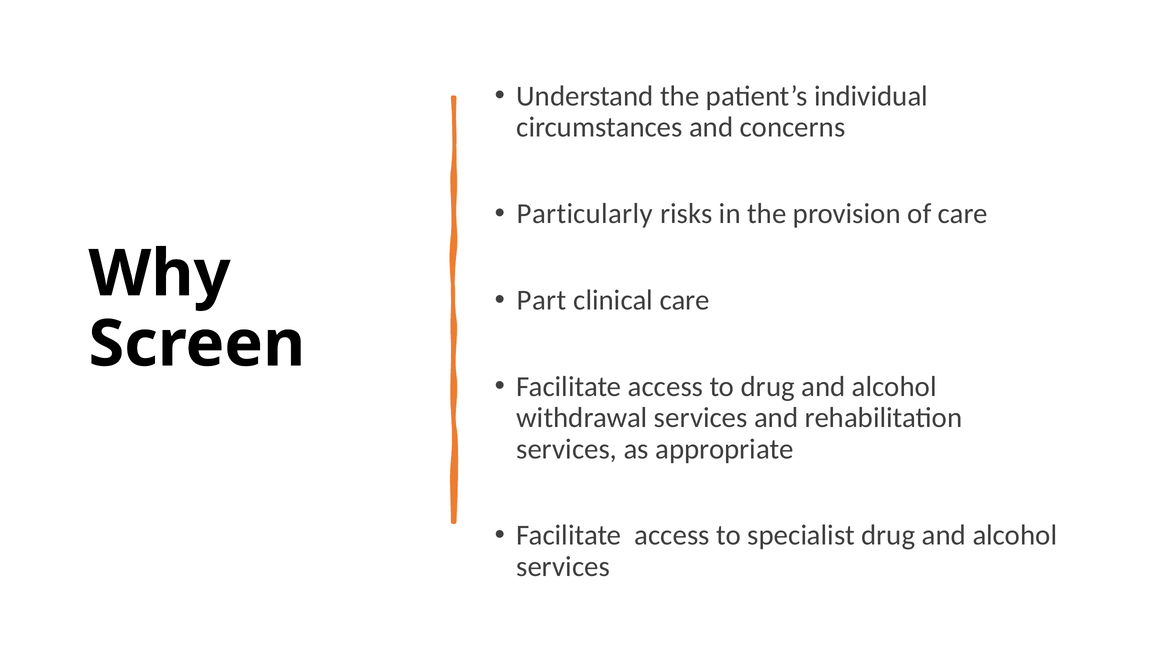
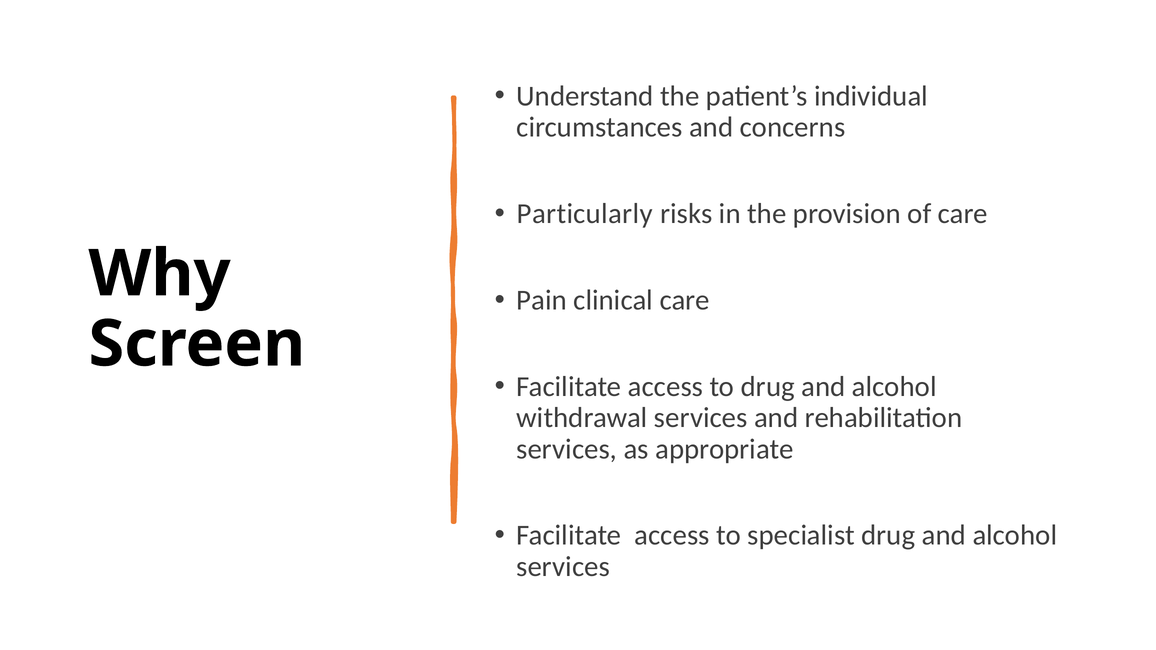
Part: Part -> Pain (542, 300)
